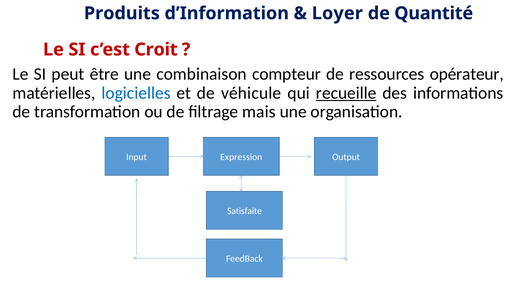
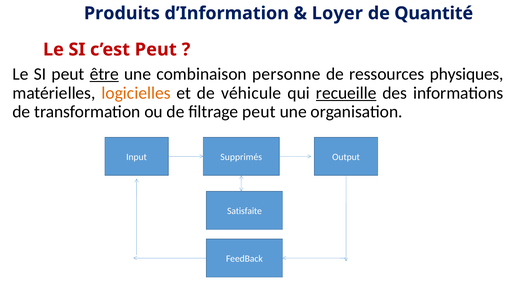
c’est Croit: Croit -> Peut (156, 49)
être underline: none -> present (104, 74)
compteur: compteur -> personne (286, 74)
opérateur: opérateur -> physiques (467, 74)
logicielles colour: blue -> orange (136, 93)
filtrage mais: mais -> peut (259, 112)
Expression: Expression -> Supprimés (241, 157)
